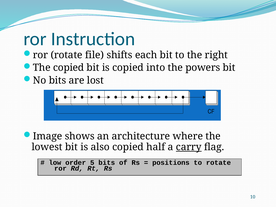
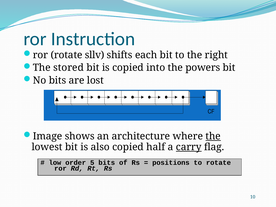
file: file -> sllv (95, 55)
The copied: copied -> stored (69, 68)
the underline: none -> present (213, 136)
